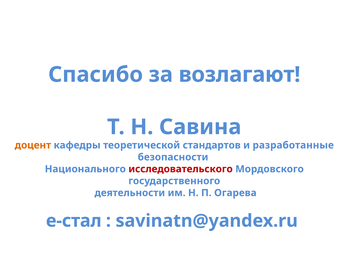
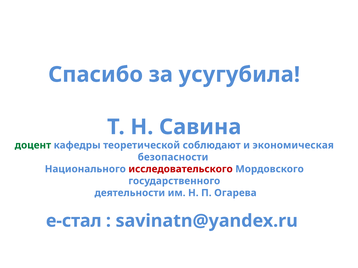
возлагают: возлагают -> усугубила (239, 75)
доцент colour: orange -> green (33, 145)
стандартов: стандартов -> соблюдают (212, 145)
разработанные: разработанные -> экономическая (293, 145)
